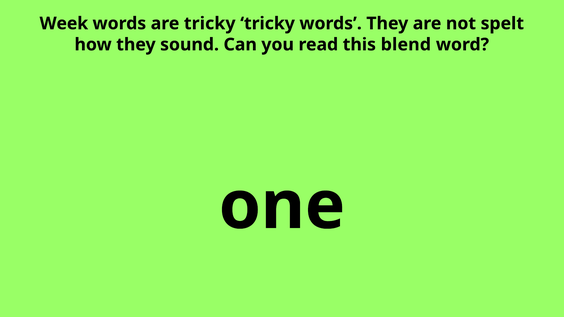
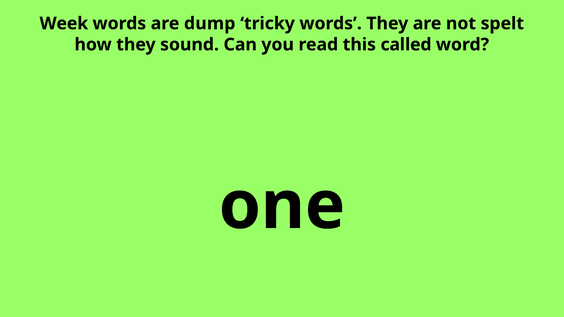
are tricky: tricky -> dump (210, 23)
blend: blend -> called (406, 45)
